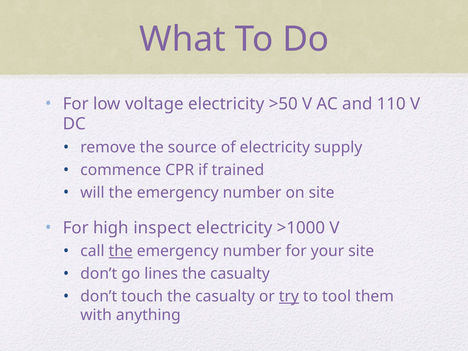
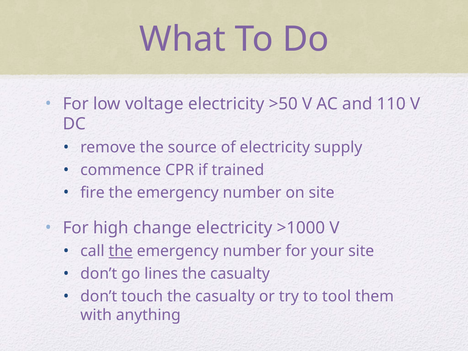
will: will -> fire (92, 193)
inspect: inspect -> change (163, 228)
try underline: present -> none (289, 296)
